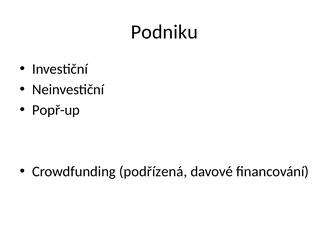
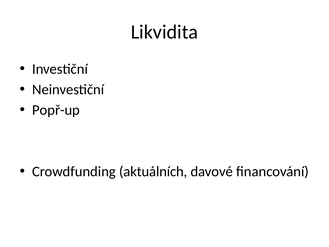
Podniku: Podniku -> Likvidita (164, 32)
podřízená: podřízená -> aktuálních (153, 171)
